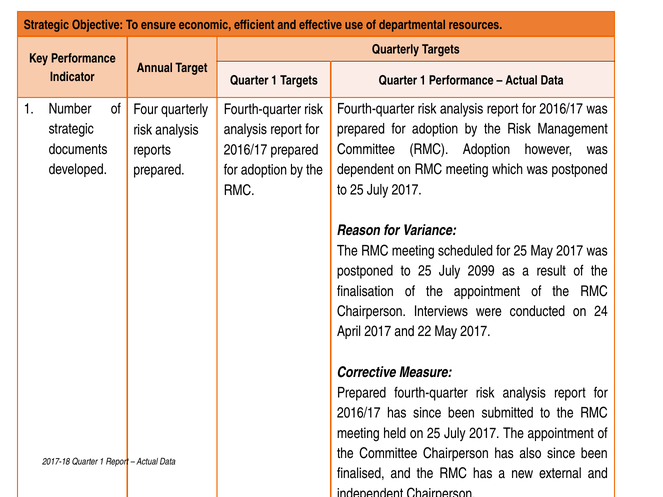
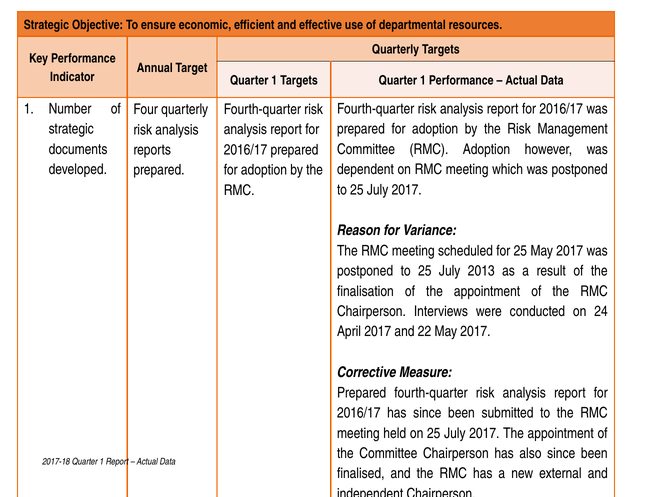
2099: 2099 -> 2013 (481, 271)
